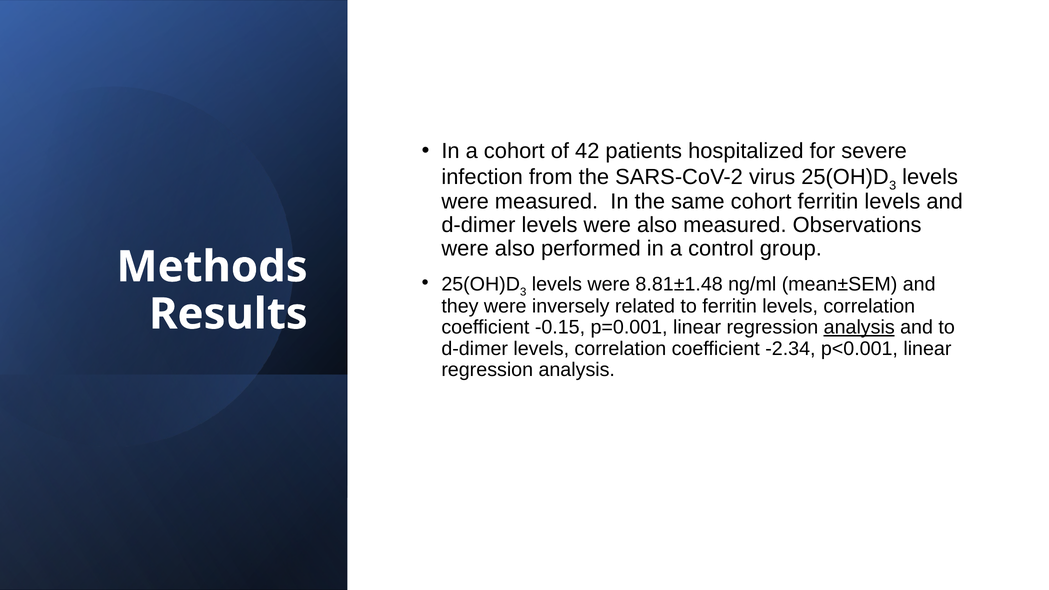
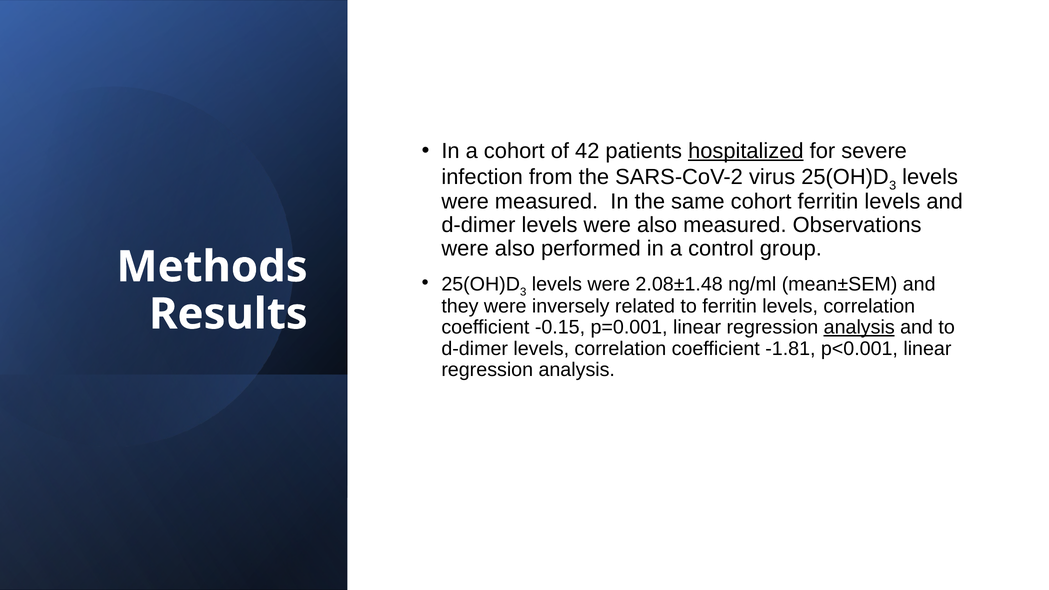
hospitalized underline: none -> present (746, 151)
8.81±1.48: 8.81±1.48 -> 2.08±1.48 (679, 284)
-2.34: -2.34 -> -1.81 (790, 349)
